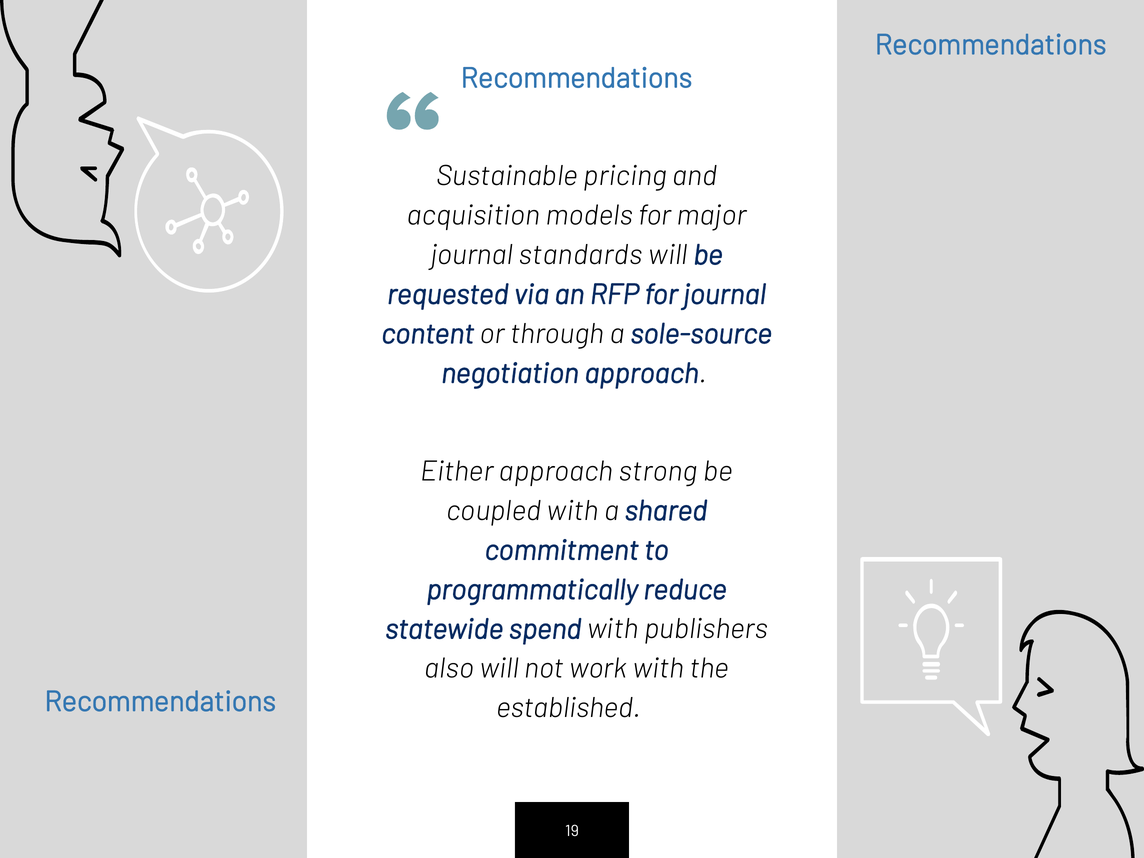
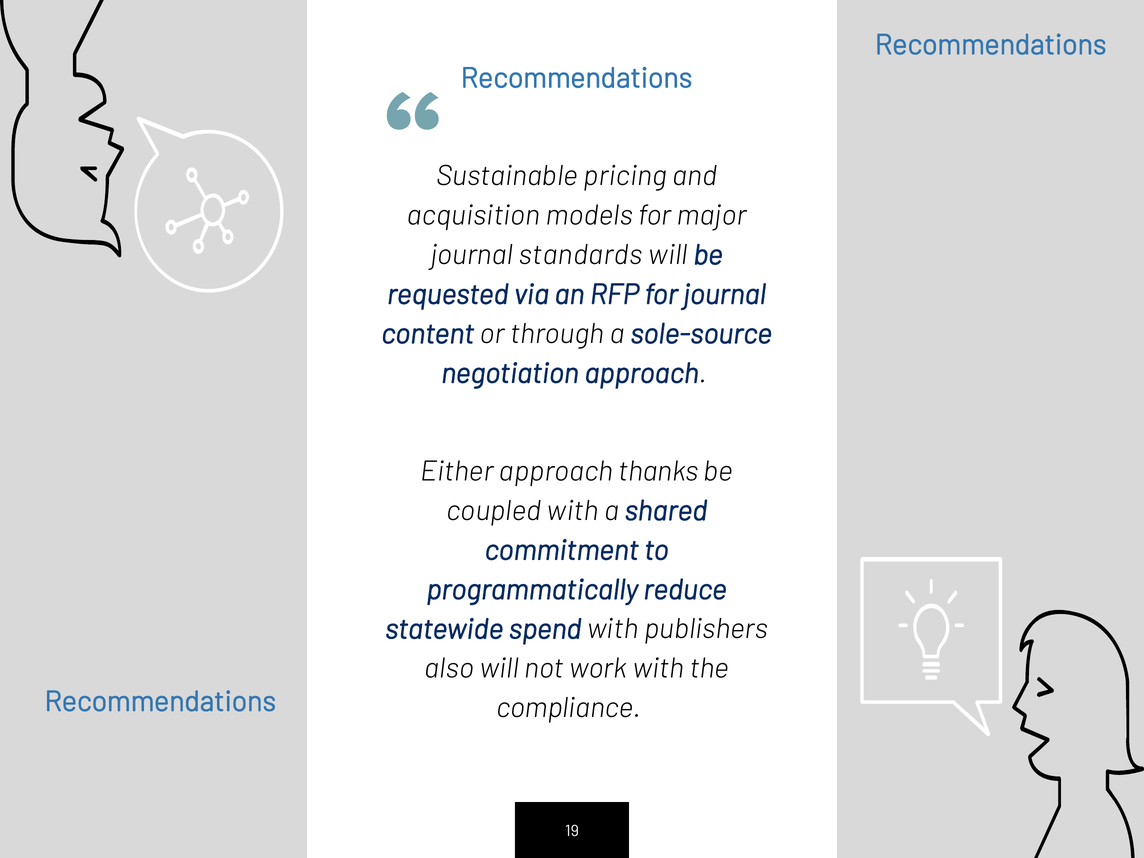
strong: strong -> thanks (659, 471)
established: established -> compliance (569, 708)
